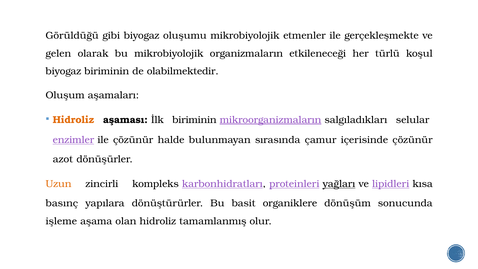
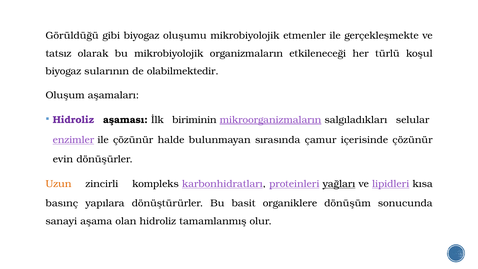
gelen: gelen -> tatsız (58, 53)
biyogaz biriminin: biriminin -> sularının (107, 71)
Hidroliz colour: orange -> purple (73, 120)
azot: azot -> evin (63, 159)
işleme: işleme -> sanayi (61, 221)
